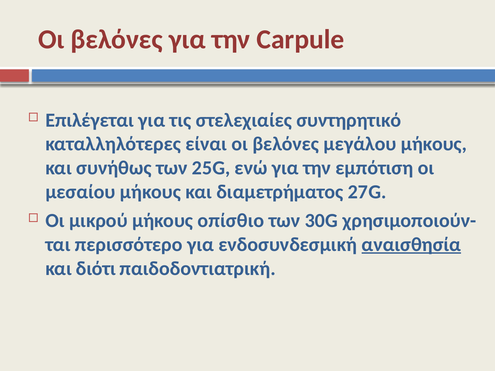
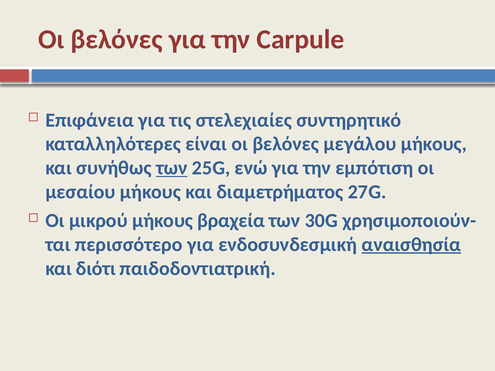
Επιλέγεται: Επιλέγεται -> Επιφάνεια (90, 120)
των underline: none -> present (172, 168)
οπίσθιο: οπίσθιο -> βραχεία (231, 221)
